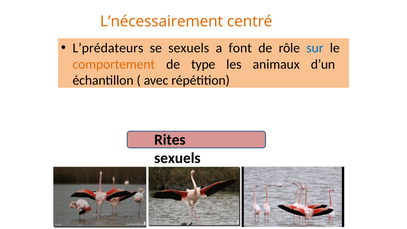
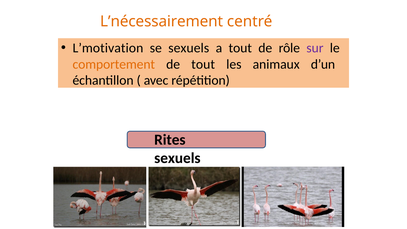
L’prédateurs: L’prédateurs -> L’motivation (108, 48)
a font: font -> tout (240, 48)
sur colour: blue -> purple (315, 48)
de type: type -> tout (203, 64)
